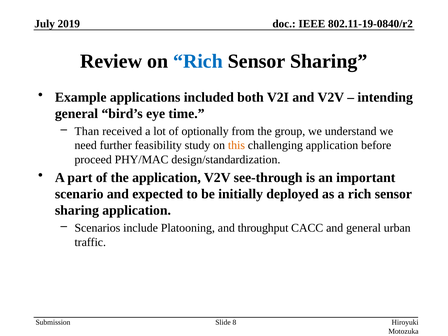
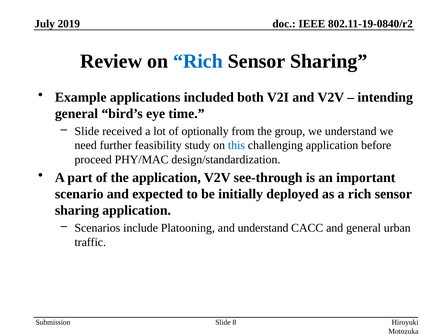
Than: Than -> Slide (87, 131)
this colour: orange -> blue (236, 145)
and throughput: throughput -> understand (263, 228)
